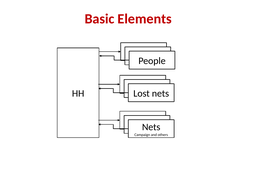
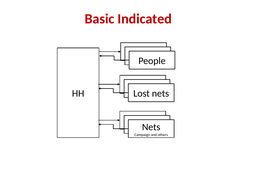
Elements: Elements -> Indicated (145, 19)
